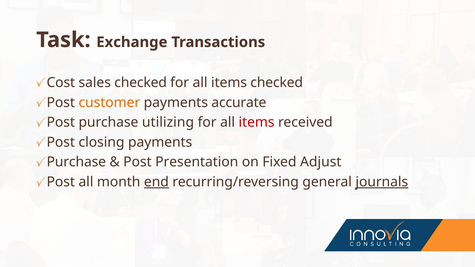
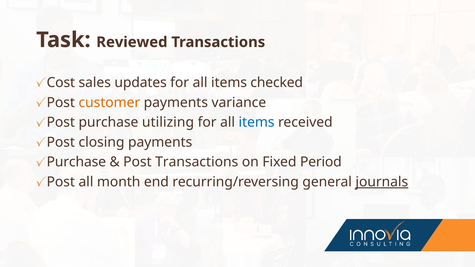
Exchange: Exchange -> Reviewed (132, 42)
sales checked: checked -> updates (141, 83)
accurate: accurate -> variance (239, 103)
items colour: red -> blue (257, 122)
Post Presentation: Presentation -> Transactions (197, 162)
Adjust: Adjust -> Period (321, 162)
end underline: present -> none (156, 182)
